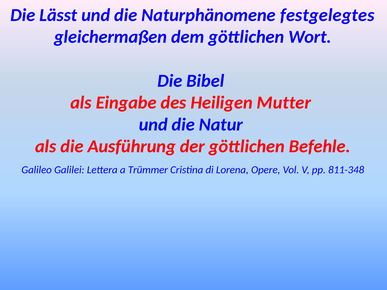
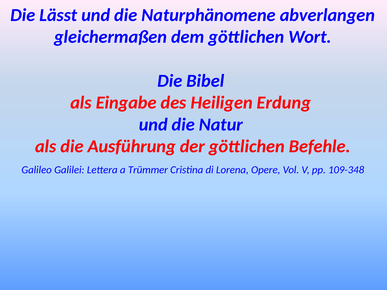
festgelegtes: festgelegtes -> abverlangen (327, 15)
Mutter: Mutter -> Erdung (284, 103)
811-348: 811-348 -> 109-348 (346, 170)
